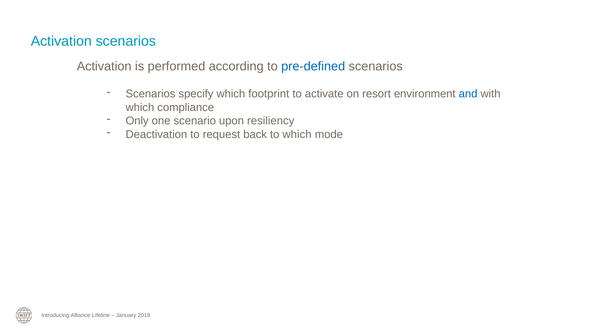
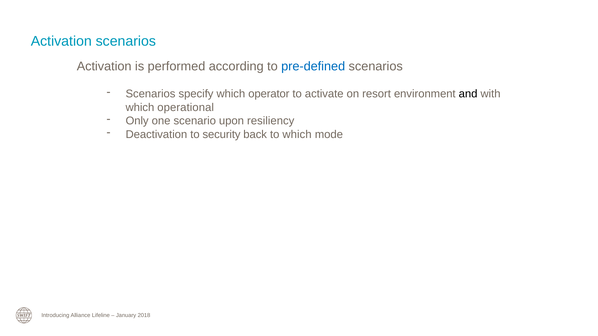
footprint: footprint -> operator (269, 94)
and colour: blue -> black (468, 94)
compliance: compliance -> operational (186, 107)
request: request -> security (222, 134)
